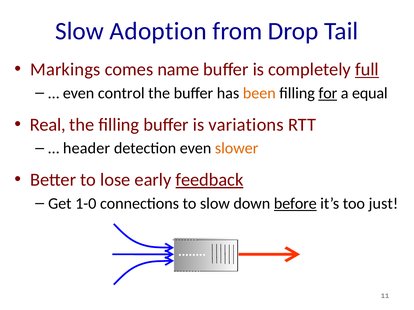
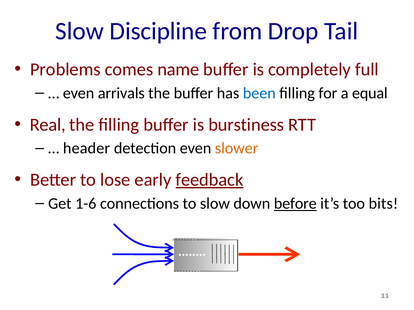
Adoption: Adoption -> Discipline (158, 31)
Markings: Markings -> Problems (65, 70)
full underline: present -> none (367, 70)
control: control -> arrivals (121, 93)
been colour: orange -> blue (259, 93)
for underline: present -> none (328, 93)
variations: variations -> burstiness (246, 125)
1-0: 1-0 -> 1-6 (86, 204)
just: just -> bits (383, 204)
